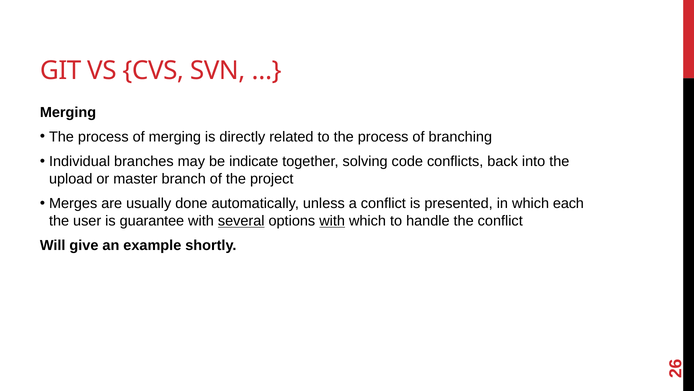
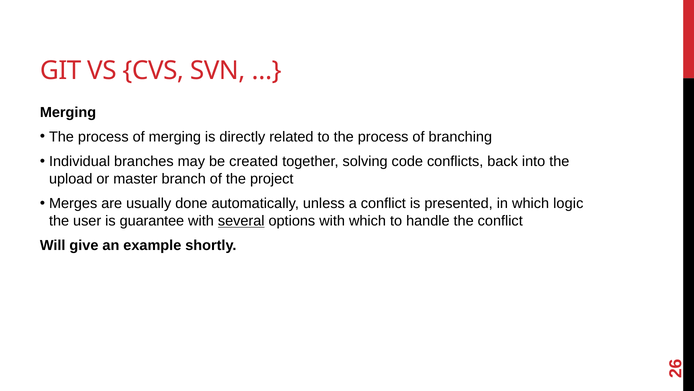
indicate: indicate -> created (254, 161)
each: each -> logic (568, 203)
with underline: present -> none (332, 221)
